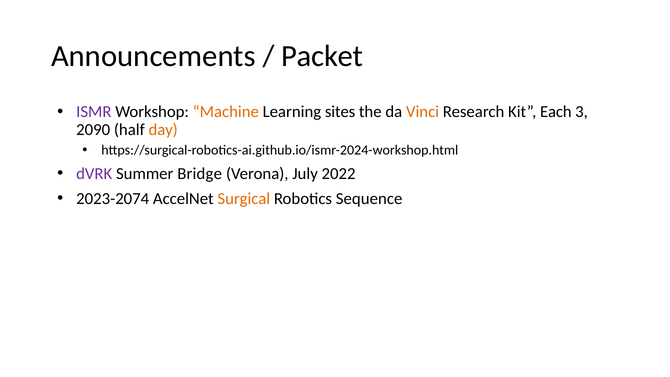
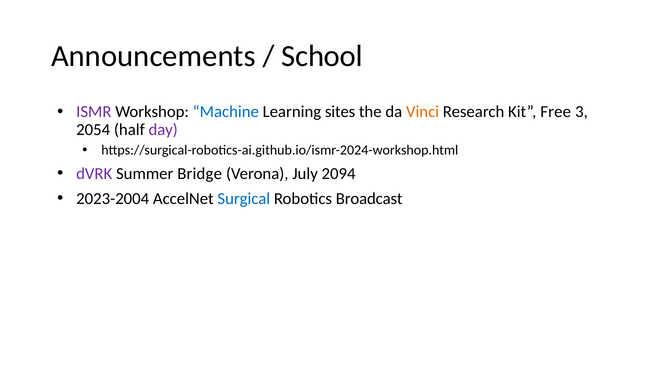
Packet: Packet -> School (322, 56)
Machine colour: orange -> blue (226, 112)
Each: Each -> Free (556, 112)
2090: 2090 -> 2054 (93, 130)
day colour: orange -> purple (163, 130)
2022: 2022 -> 2094 (339, 173)
2023-2074: 2023-2074 -> 2023-2004 (113, 199)
Surgical colour: orange -> blue (244, 199)
Sequence: Sequence -> Broadcast (369, 199)
